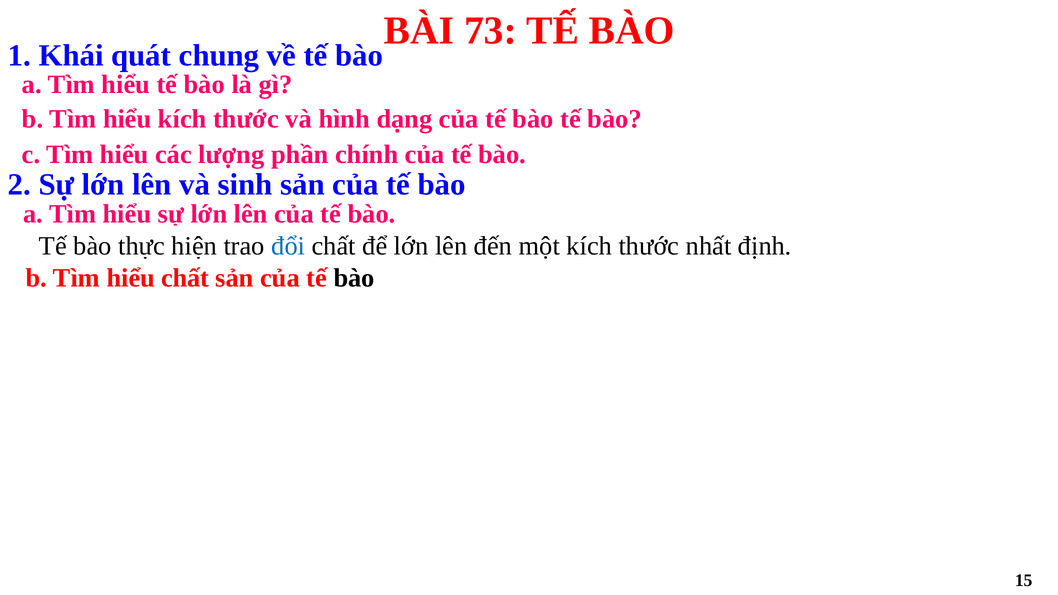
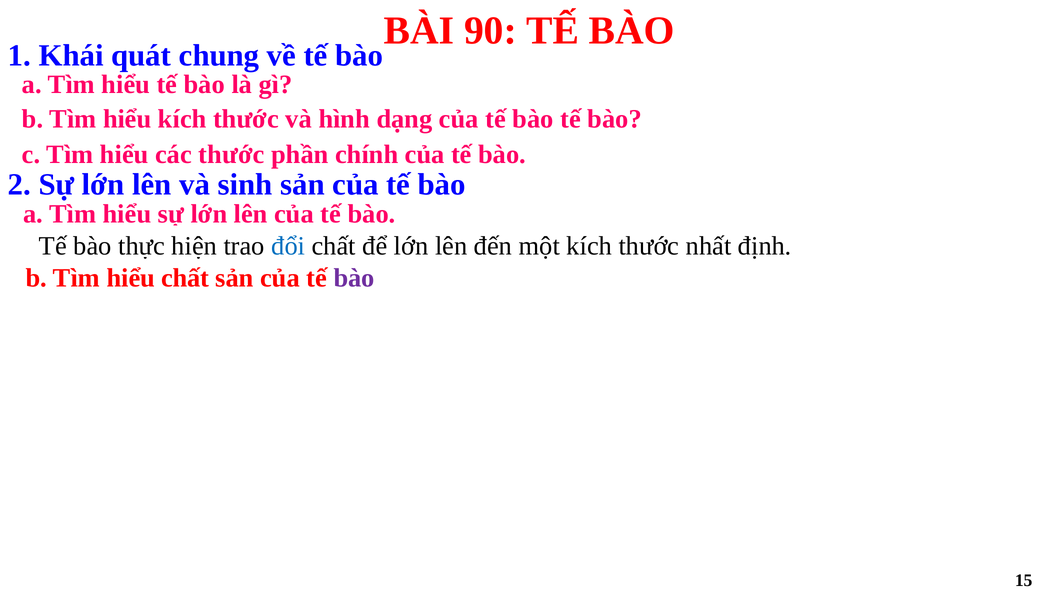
73: 73 -> 90 (490, 30)
các lượng: lượng -> thước (231, 154)
bào colour: black -> purple (354, 278)
